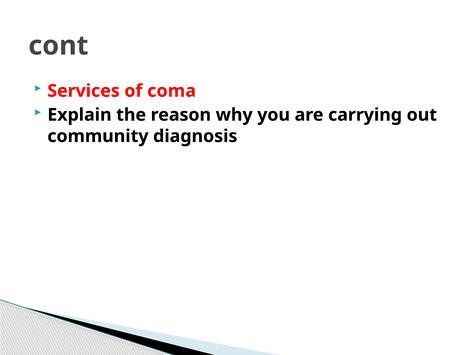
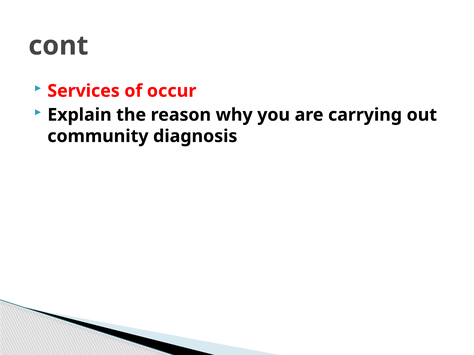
coma: coma -> occur (172, 91)
